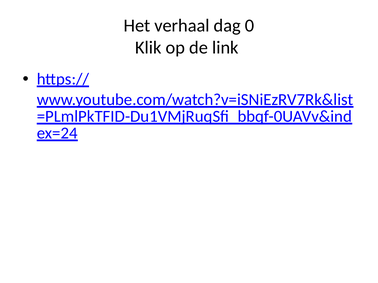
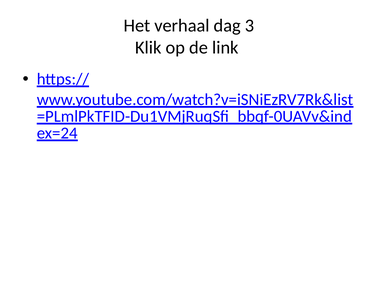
0: 0 -> 3 (250, 26)
